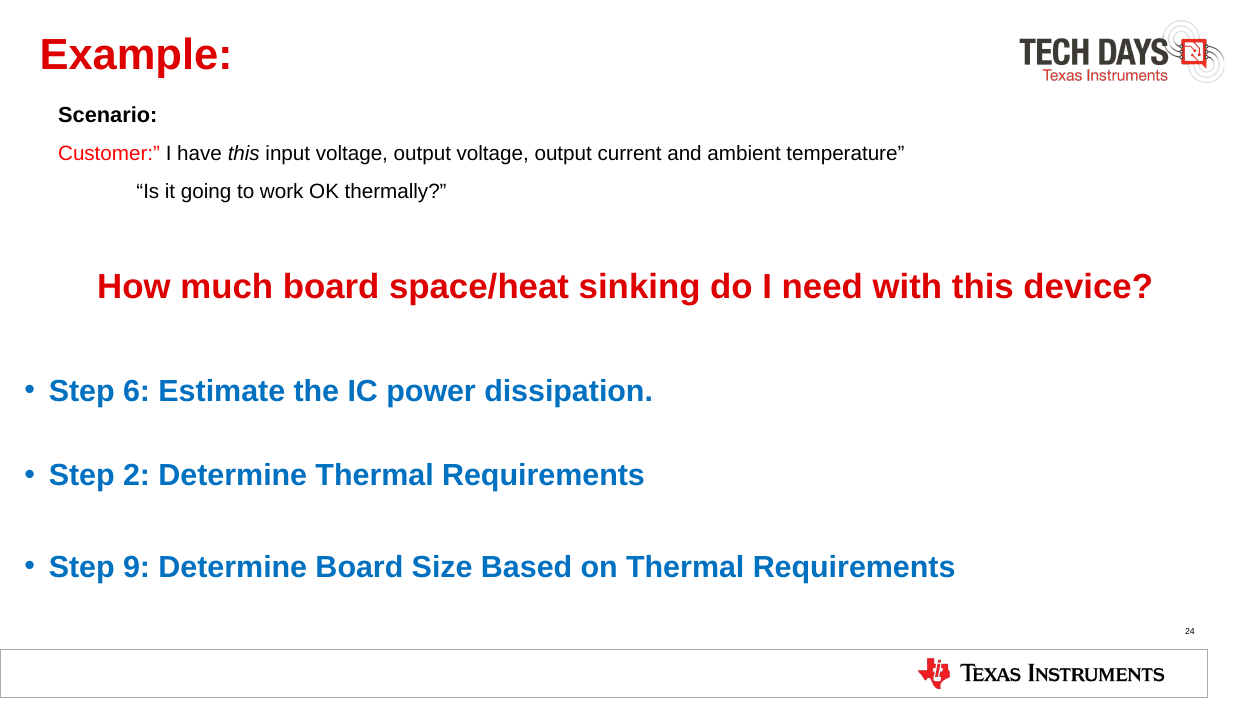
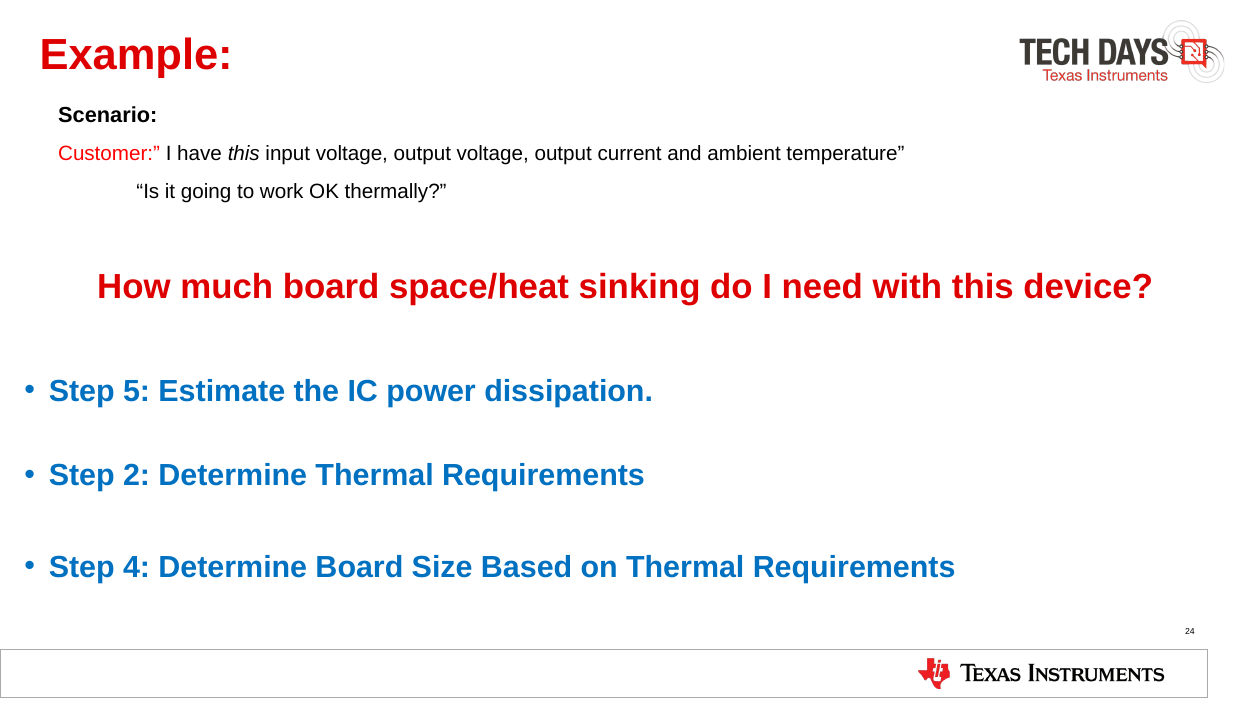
6: 6 -> 5 (137, 391)
9: 9 -> 4 (137, 567)
